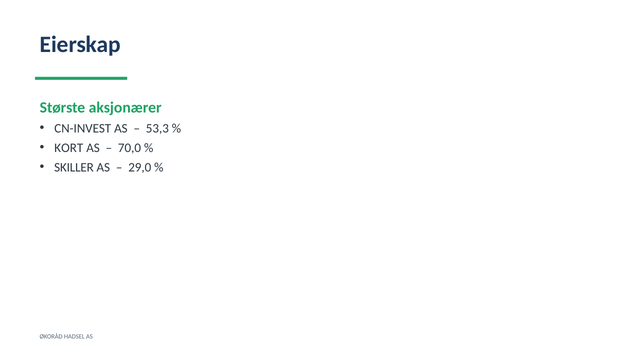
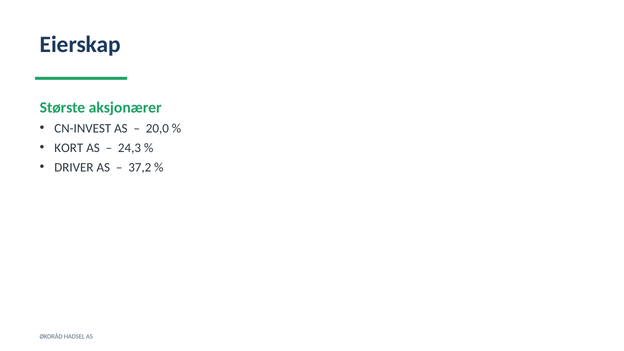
53,3: 53,3 -> 20,0 (157, 128)
70,0: 70,0 -> 24,3 (129, 148)
SKILLER: SKILLER -> DRIVER (74, 167)
29,0: 29,0 -> 37,2 (140, 167)
